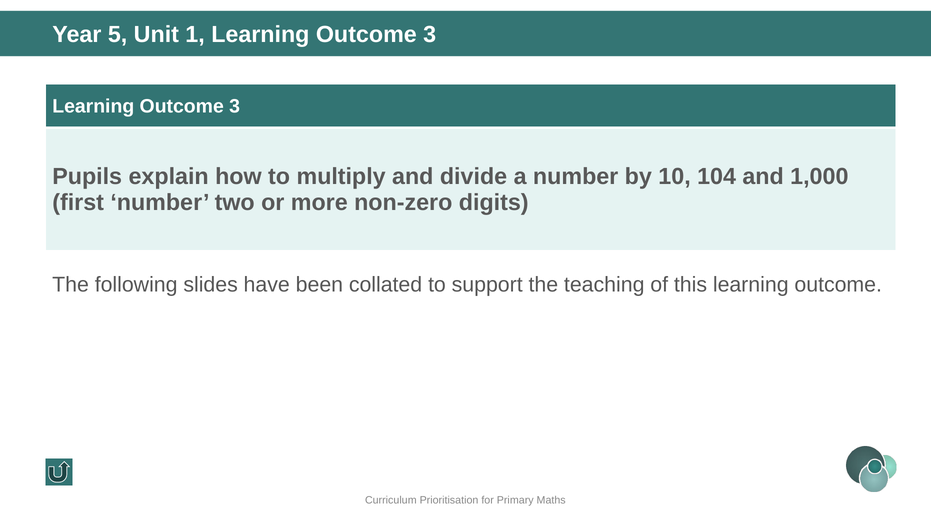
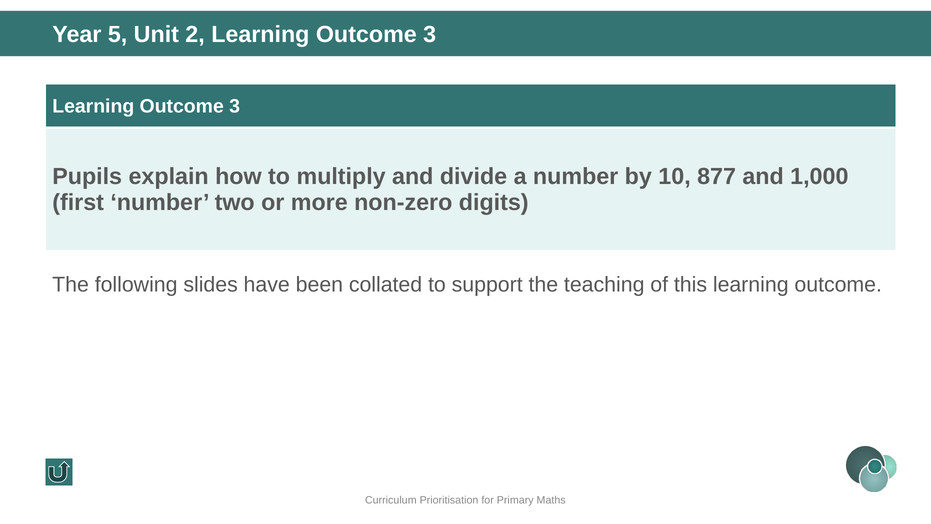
1: 1 -> 2 (195, 35)
104: 104 -> 877 (717, 176)
